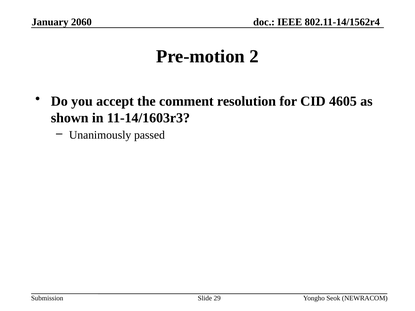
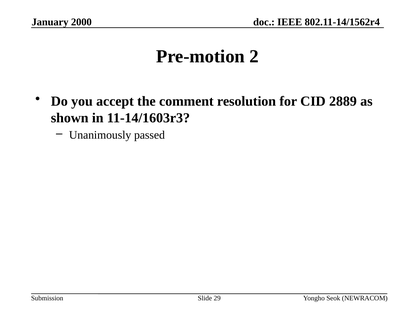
2060: 2060 -> 2000 (81, 22)
4605: 4605 -> 2889 (343, 101)
